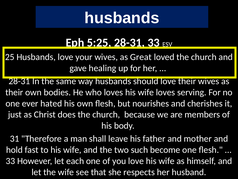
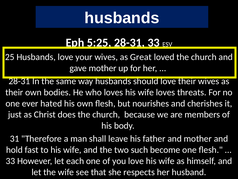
gave healing: healing -> mother (103, 68)
serving: serving -> threats (192, 92)
